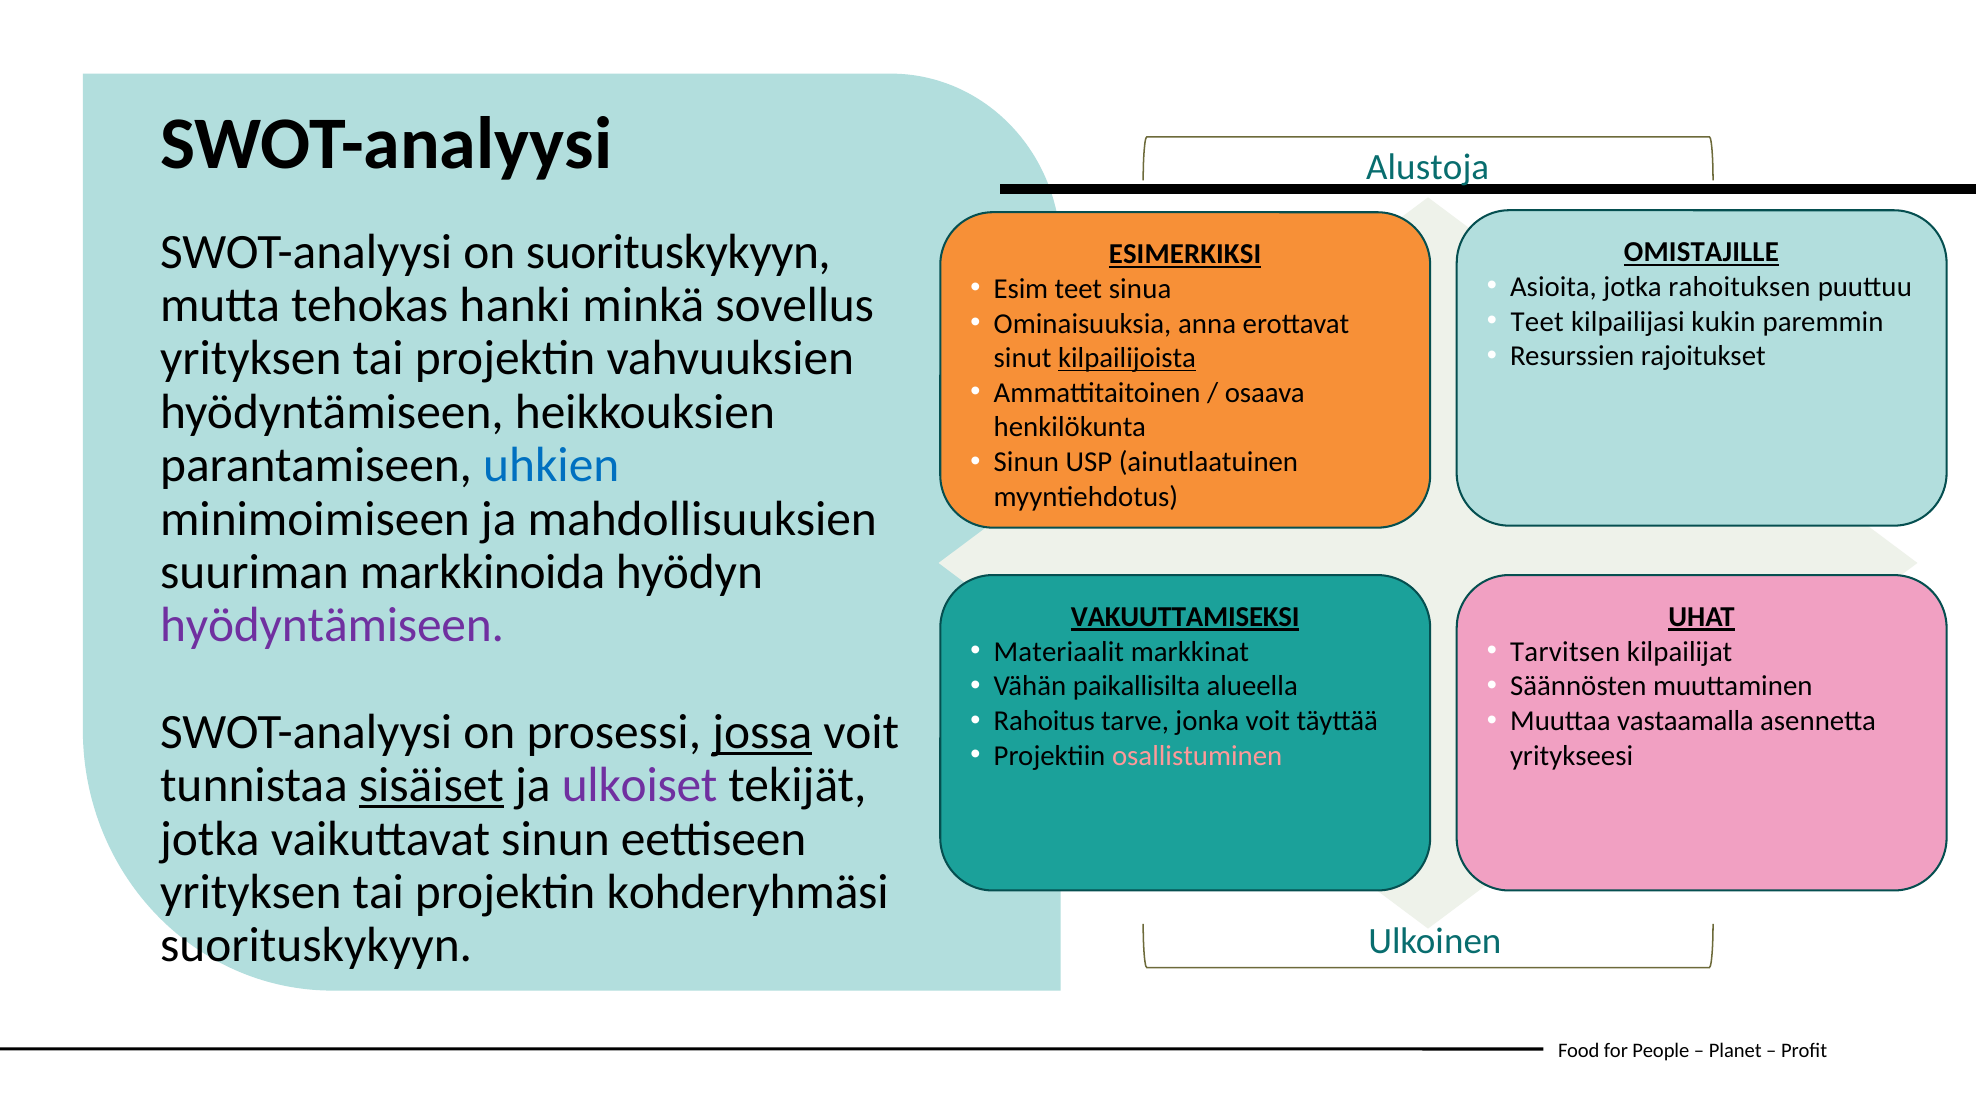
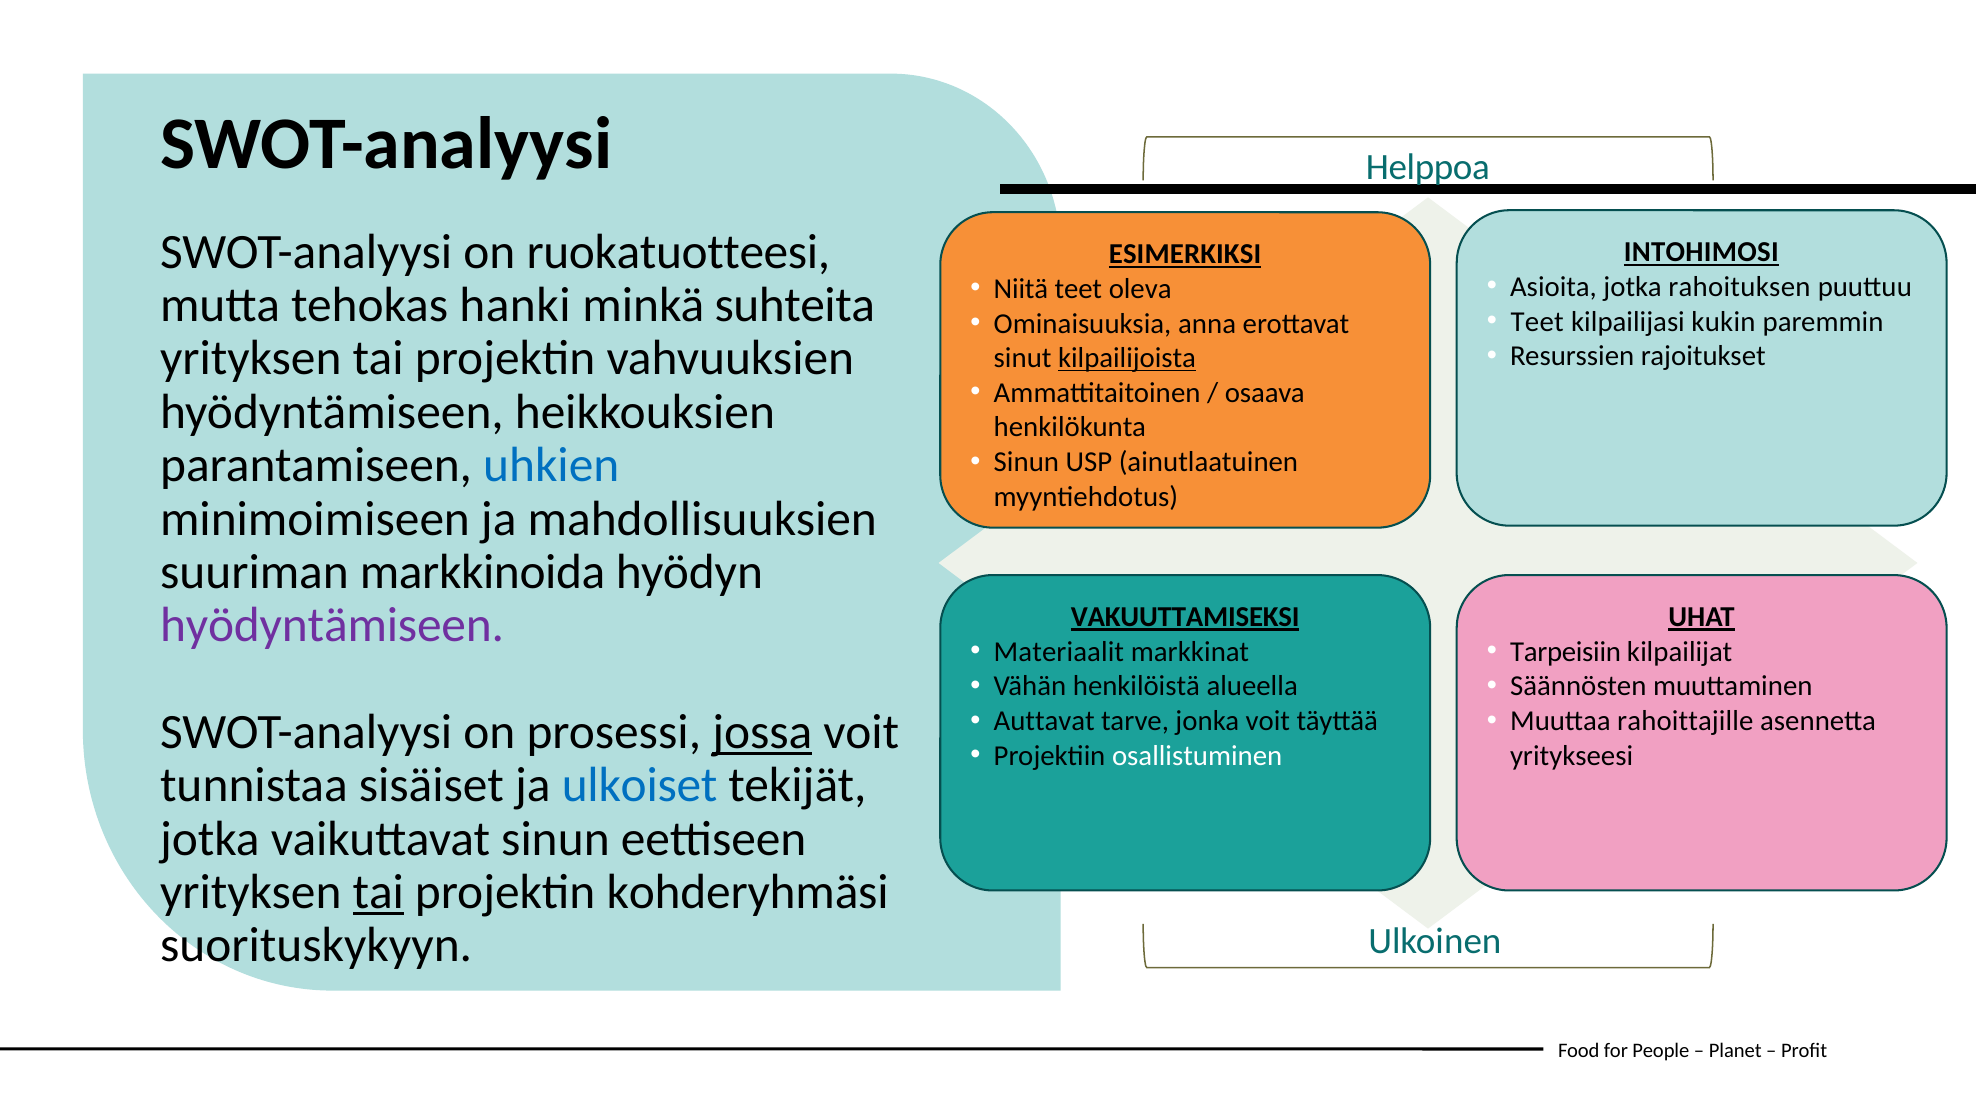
Alustoja: Alustoja -> Helppoa (1428, 167)
on suorituskykyyn: suorituskykyyn -> ruokatuotteesi (678, 252)
OMISTAJILLE: OMISTAJILLE -> INTOHIMOSI (1701, 252)
Esim: Esim -> Niitä (1021, 289)
sinua: sinua -> oleva (1140, 289)
sovellus: sovellus -> suhteita (795, 305)
Tarvitsen: Tarvitsen -> Tarpeisiin (1565, 651)
paikallisilta: paikallisilta -> henkilöistä (1136, 686)
Rahoitus: Rahoitus -> Auttavat (1044, 721)
vastaamalla: vastaamalla -> rahoittajille (1685, 721)
osallistuminen colour: pink -> white (1197, 755)
sisäiset underline: present -> none (431, 785)
ulkoiset colour: purple -> blue (640, 785)
tai underline: none -> present (378, 892)
